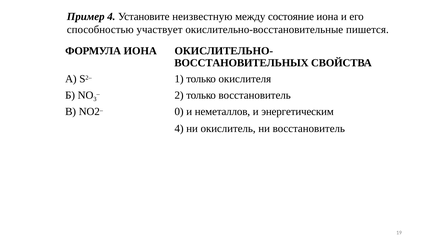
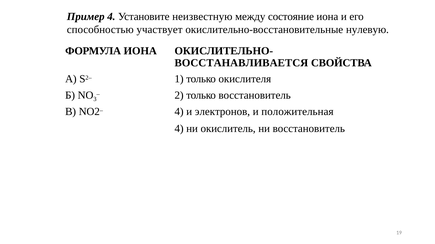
пишется: пишется -> нулевую (367, 30)
ВОССТАНОВИТЕЛЬНЫХ: ВОССТАНОВИТЕЛЬНЫХ -> ВОССТАНАВЛИВАЕТСЯ (241, 63)
0: 0 -> 4 (179, 112)
неметаллов: неметаллов -> электронов (222, 112)
энергетическим: энергетическим -> положительная (297, 112)
